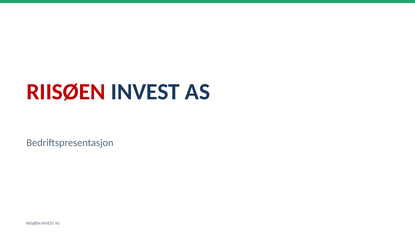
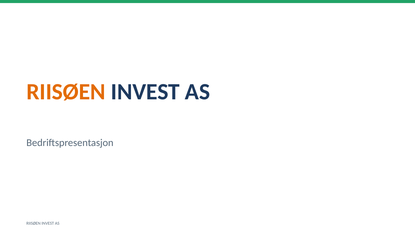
RIISØEN colour: red -> orange (66, 92)
